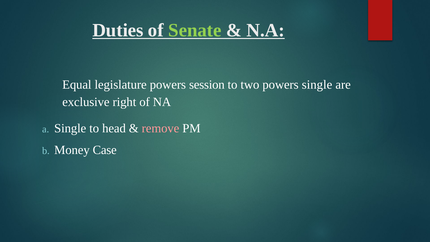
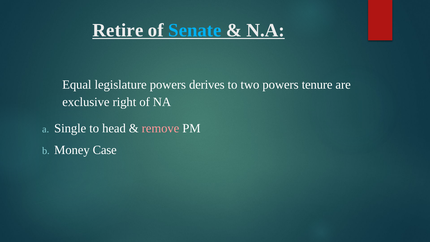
Duties: Duties -> Retire (118, 30)
Senate colour: light green -> light blue (195, 30)
session: session -> derives (207, 85)
powers single: single -> tenure (317, 85)
